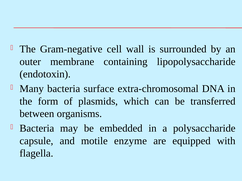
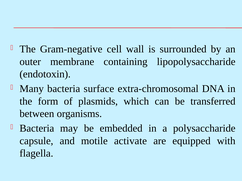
enzyme: enzyme -> activate (130, 141)
